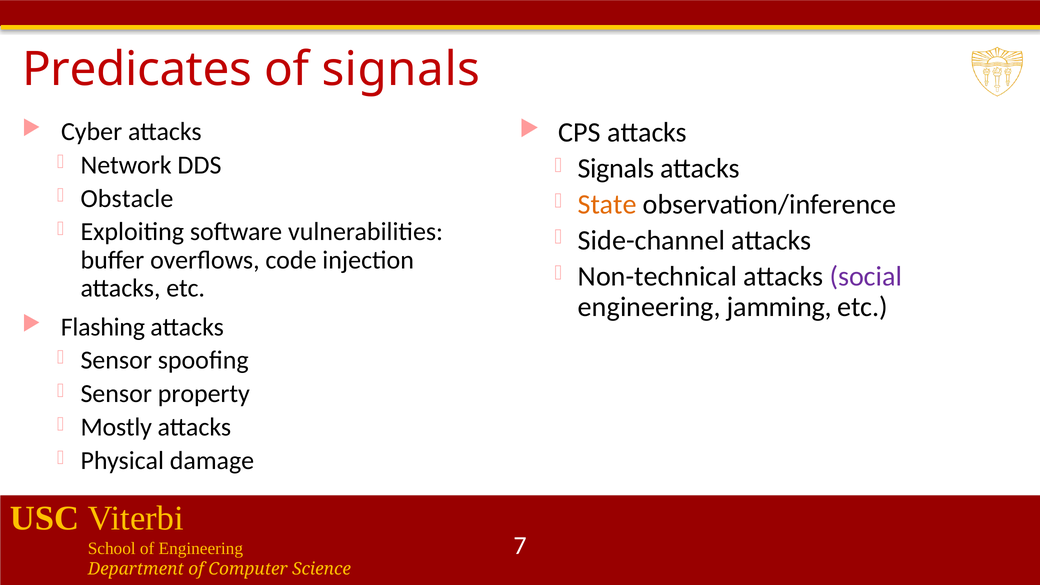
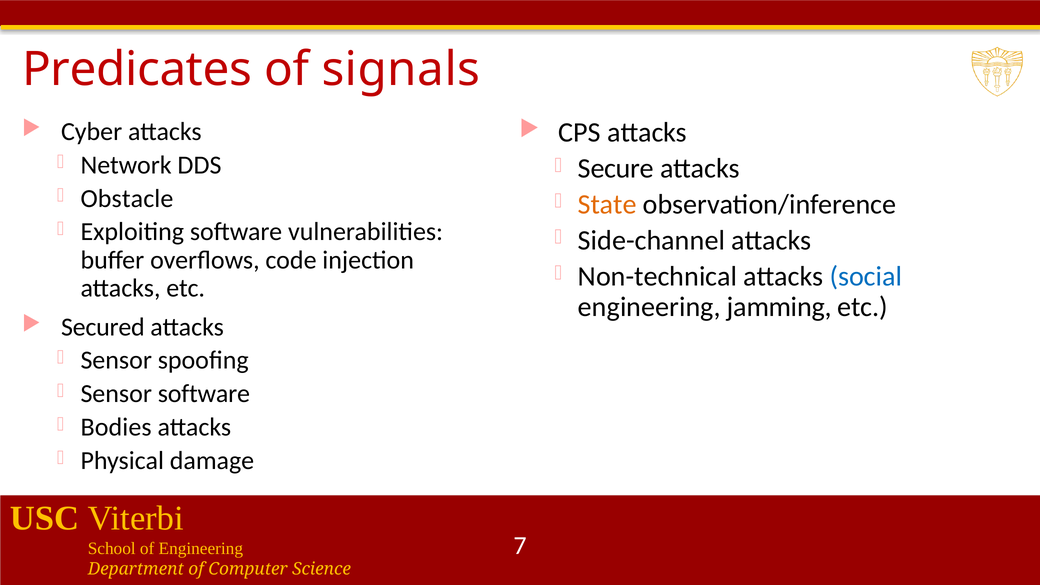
Signals: Signals -> Secure (616, 169)
social colour: purple -> blue (866, 276)
Flashing: Flashing -> Secured (103, 327)
Sensor property: property -> software (204, 394)
Mostly: Mostly -> Bodies (116, 427)
